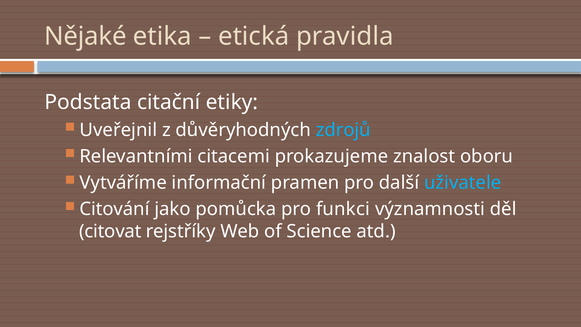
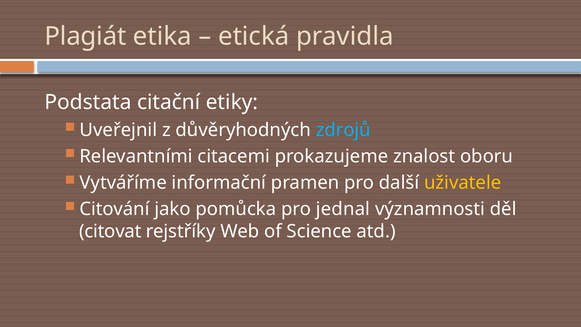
Nějaké: Nějaké -> Plagiát (85, 36)
uživatele colour: light blue -> yellow (463, 183)
funkci: funkci -> jednal (343, 209)
